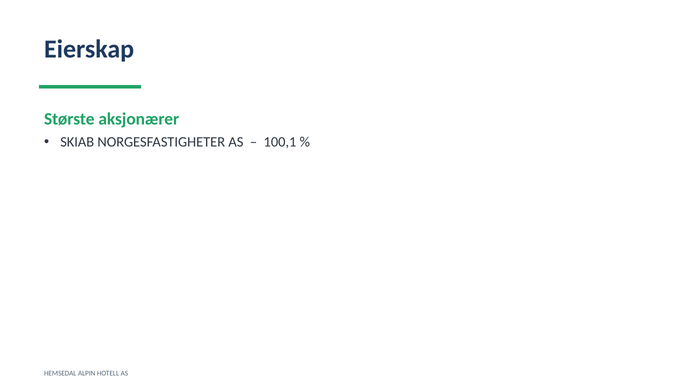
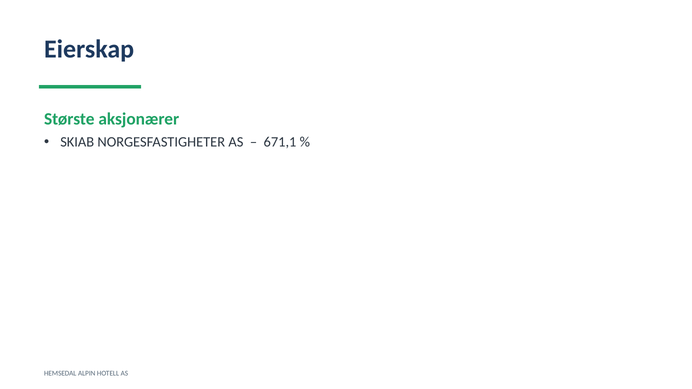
100,1: 100,1 -> 671,1 (280, 142)
